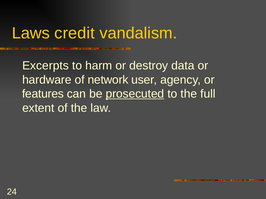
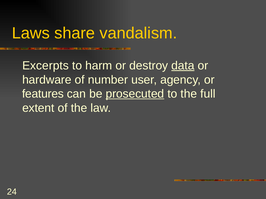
credit: credit -> share (75, 33)
data underline: none -> present (183, 66)
network: network -> number (108, 80)
